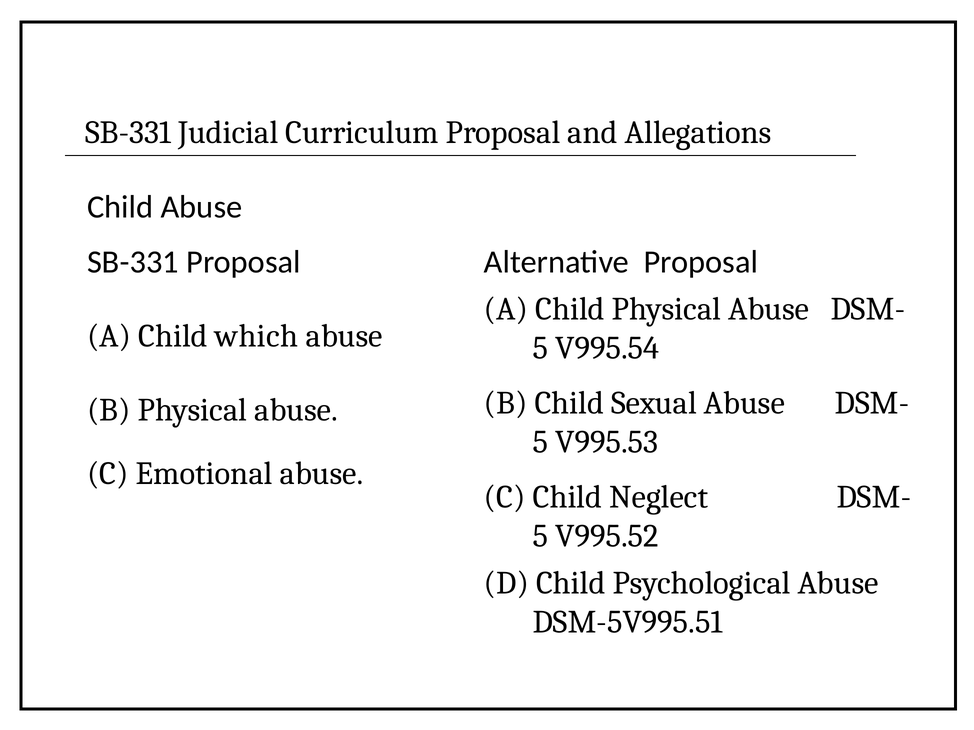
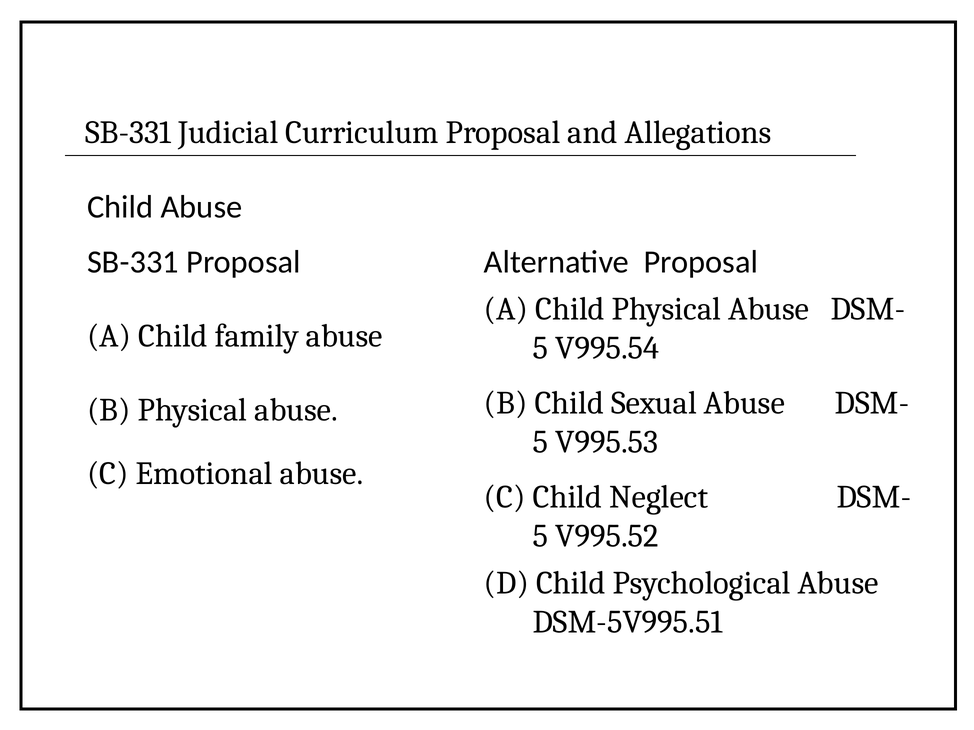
which: which -> family (257, 336)
